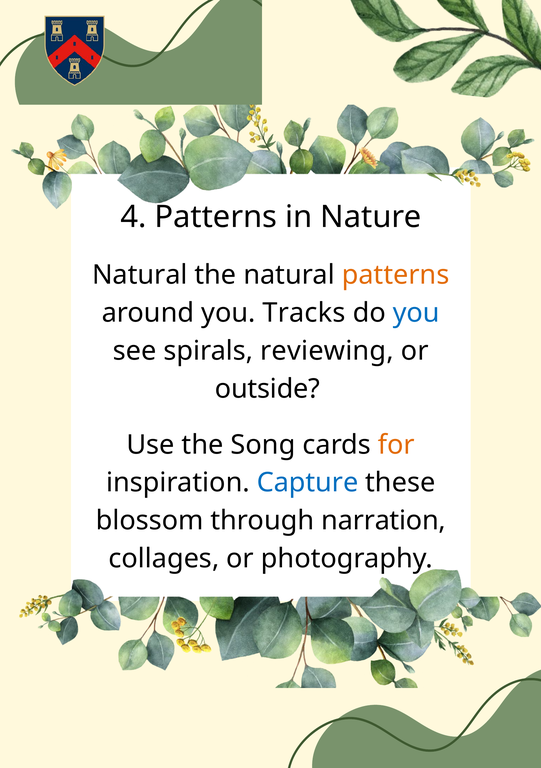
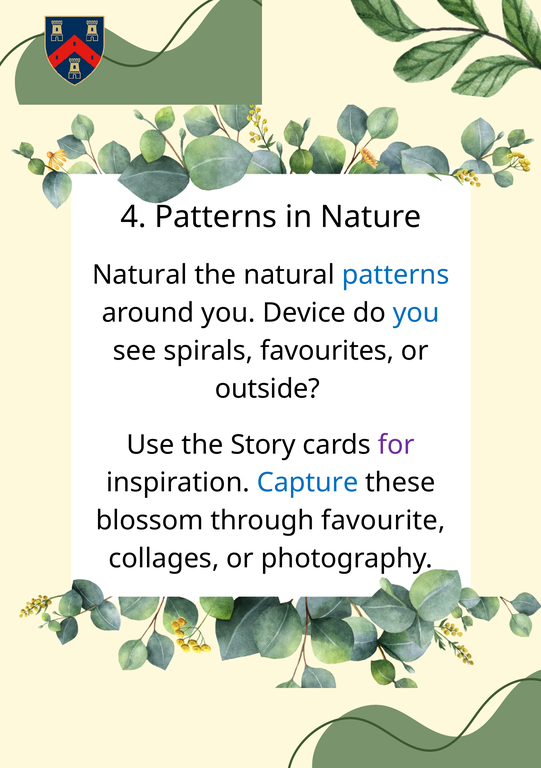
patterns colour: orange -> blue (396, 275)
Tracks: Tracks -> Device (304, 313)
reviewing: reviewing -> favourites (327, 351)
Song: Song -> Story (263, 445)
for colour: orange -> purple (396, 445)
narration: narration -> favourite (383, 521)
